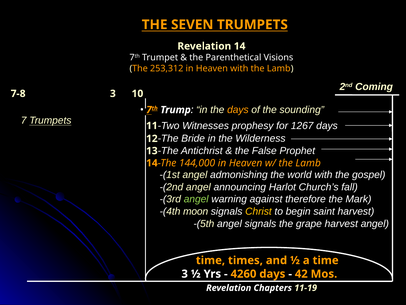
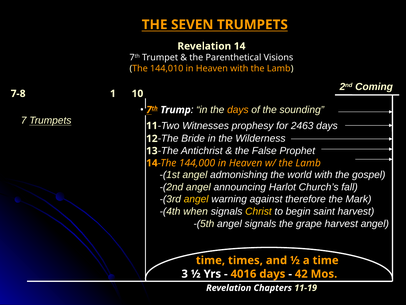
253,312: 253,312 -> 144,010 (167, 68)
7-8 3: 3 -> 1 (113, 93)
1267: 1267 -> 2463 (302, 125)
angel colour: light green -> yellow (196, 199)
moon: moon -> when (196, 211)
4260: 4260 -> 4016 (243, 273)
